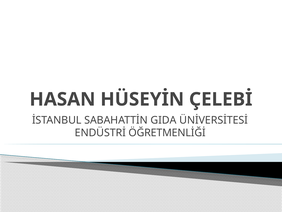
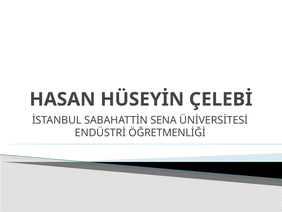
GIDA: GIDA -> SENA (164, 120)
